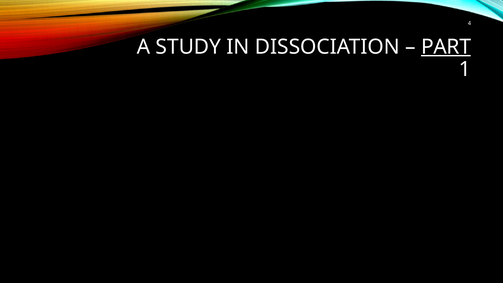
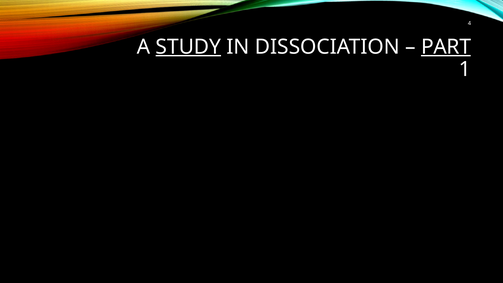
STUDY underline: none -> present (188, 47)
